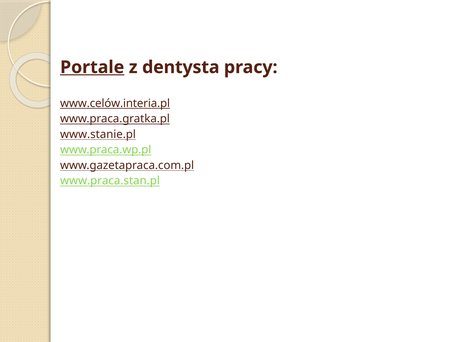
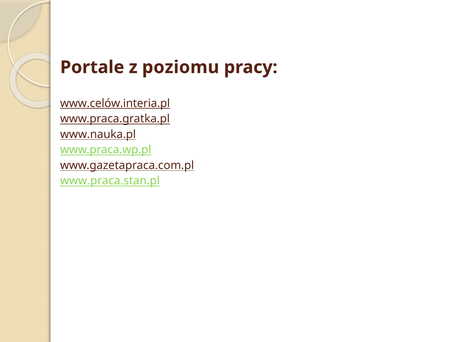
Portale underline: present -> none (92, 67)
dentysta: dentysta -> poziomu (181, 67)
www.stanie.pl: www.stanie.pl -> www.nauka.pl (98, 134)
